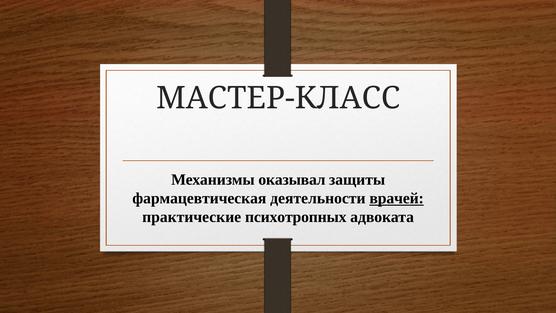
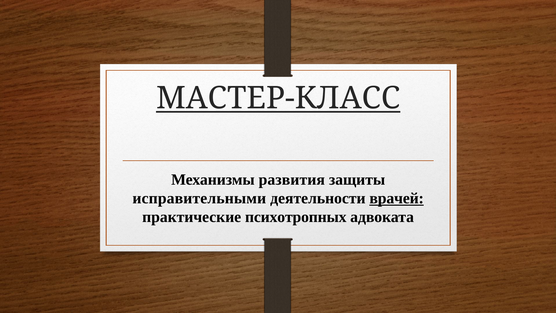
МАСТЕР-КЛАСС underline: none -> present (278, 98)
оказывал: оказывал -> развития (292, 179)
фармацевтическая: фармацевтическая -> исправительными (199, 198)
